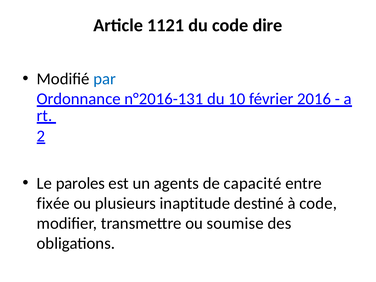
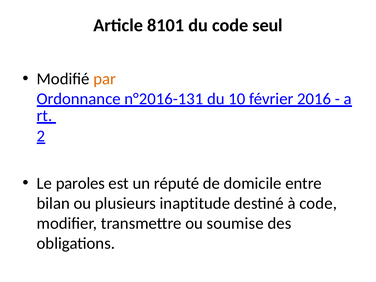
1121: 1121 -> 8101 (166, 25)
dire: dire -> seul (268, 25)
par colour: blue -> orange (105, 79)
agents: agents -> réputé (176, 183)
capacité: capacité -> domicile (253, 183)
fixée: fixée -> bilan (53, 203)
